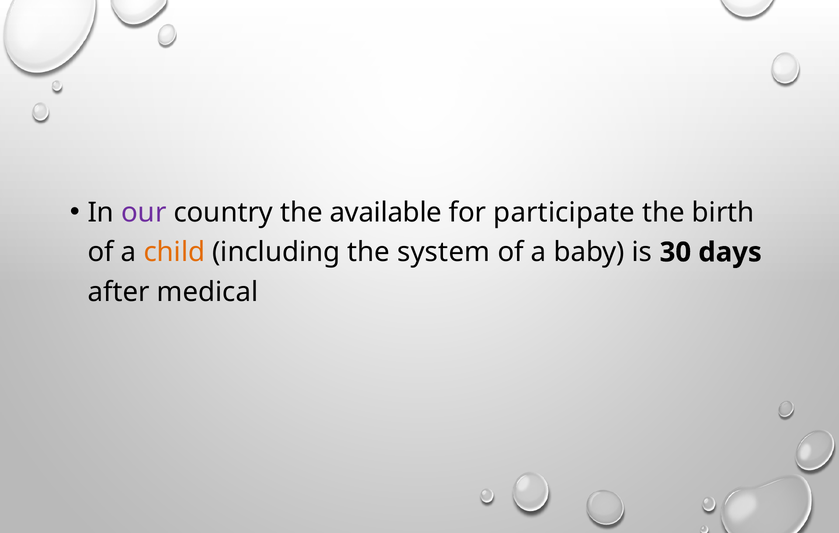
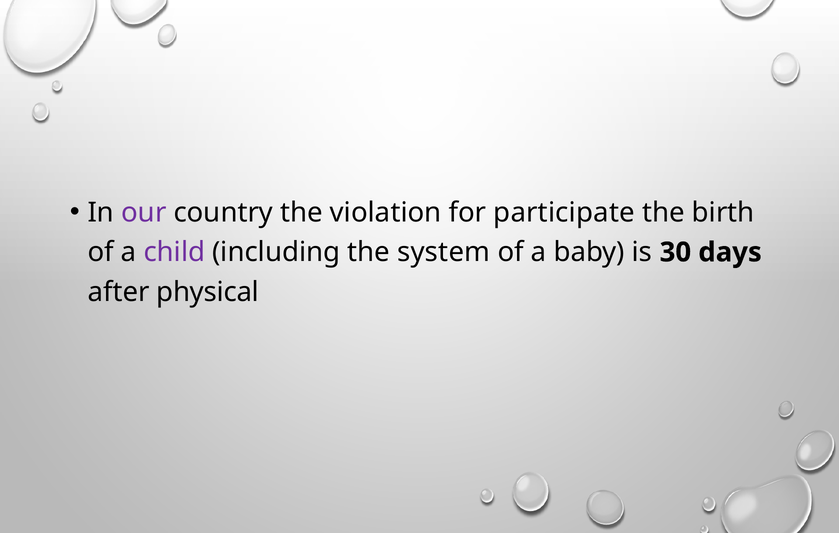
available: available -> violation (386, 212)
child colour: orange -> purple (174, 252)
medical: medical -> physical (208, 292)
